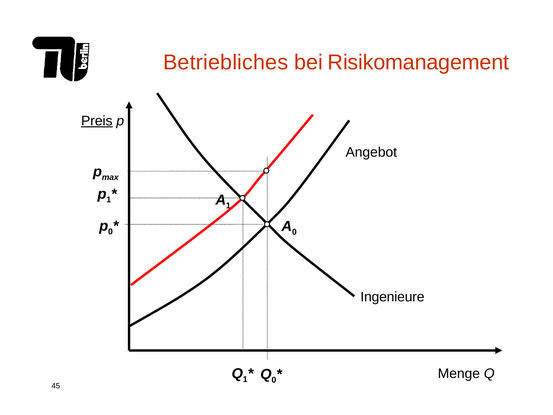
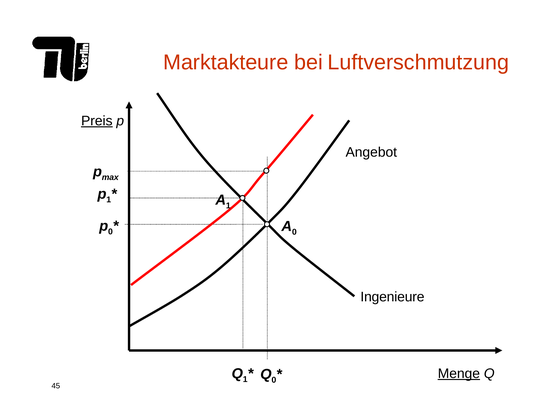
Betriebliches: Betriebliches -> Marktakteure (226, 63)
Risikomanagement: Risikomanagement -> Luftverschmutzung (418, 63)
Menge underline: none -> present (459, 373)
